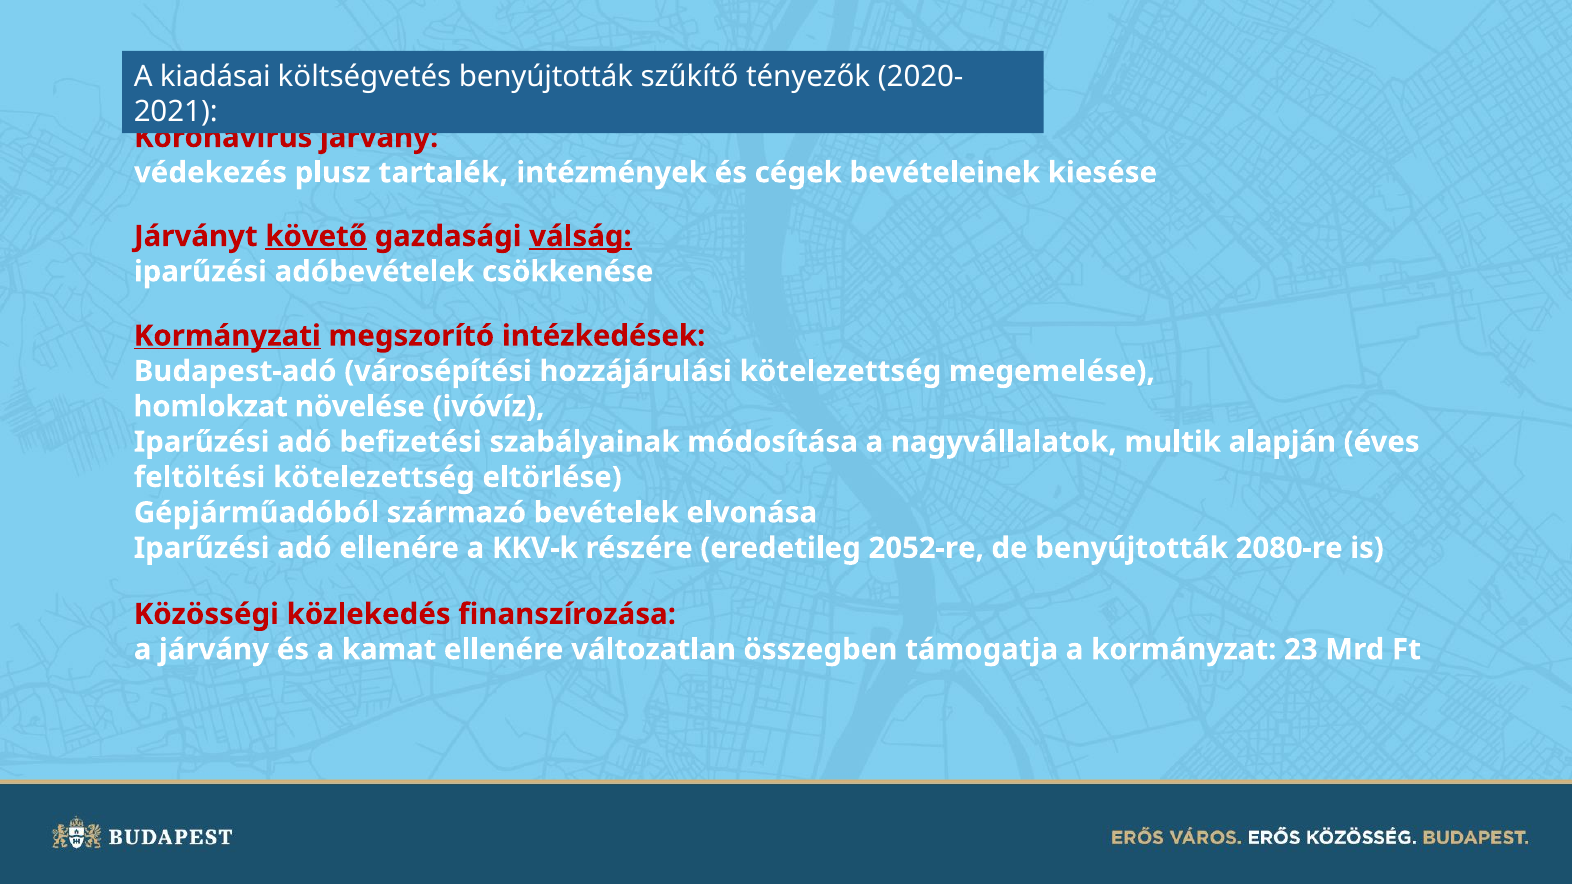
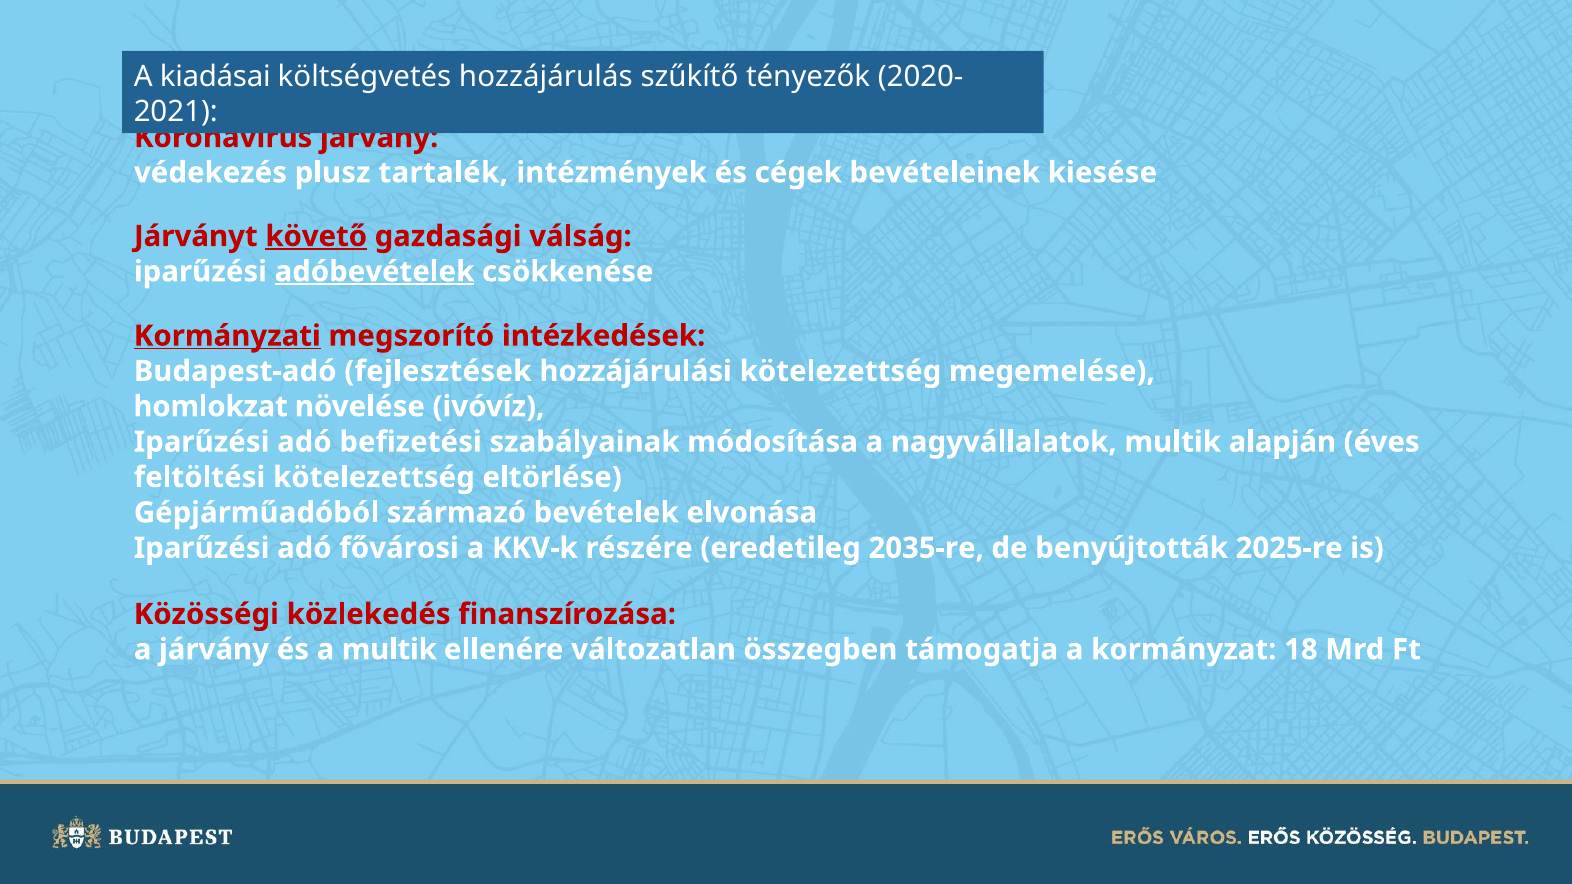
költségvetés benyújtották: benyújtották -> hozzájárulás (546, 76)
válság underline: present -> none (580, 236)
adóbevételek underline: none -> present (374, 272)
városépítési: városépítési -> fejlesztések (438, 371)
adó ellenére: ellenére -> fővárosi (399, 548)
2052-re: 2052-re -> 2035-re (926, 548)
2080-re: 2080-re -> 2025-re (1289, 548)
a kamat: kamat -> multik (389, 650)
23: 23 -> 18 (1301, 650)
